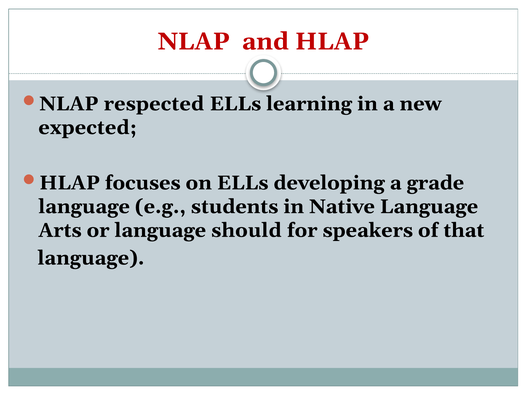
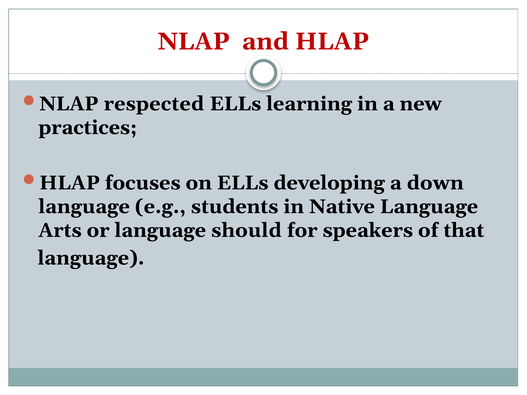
expected: expected -> practices (88, 128)
grade: grade -> down (435, 183)
